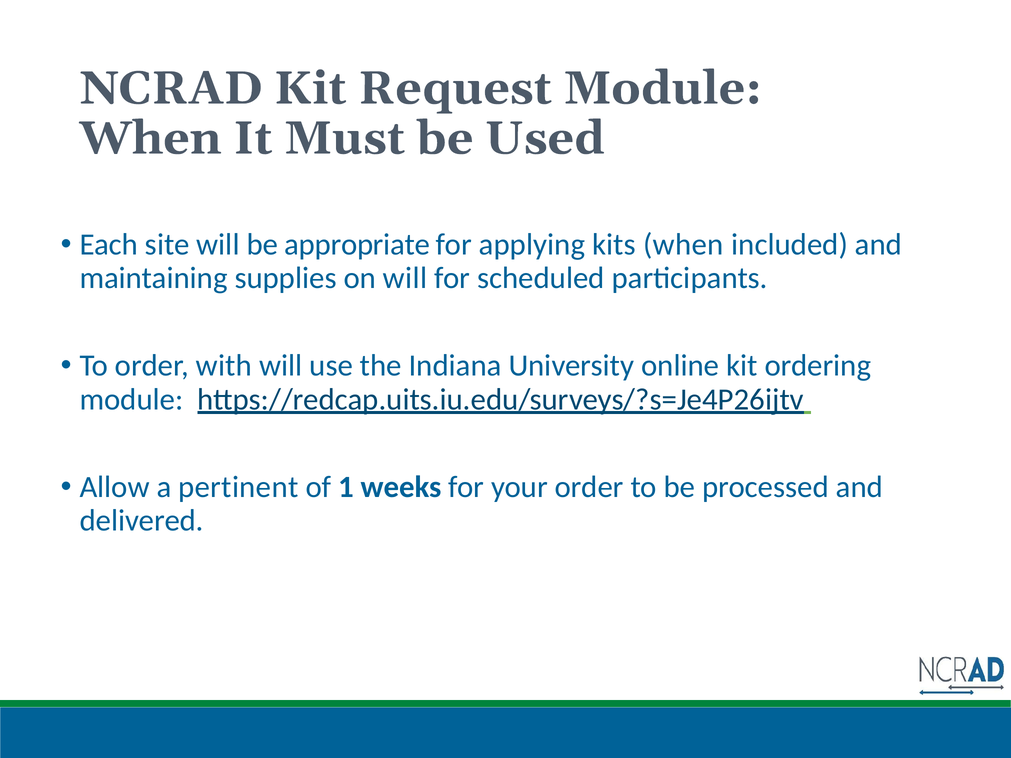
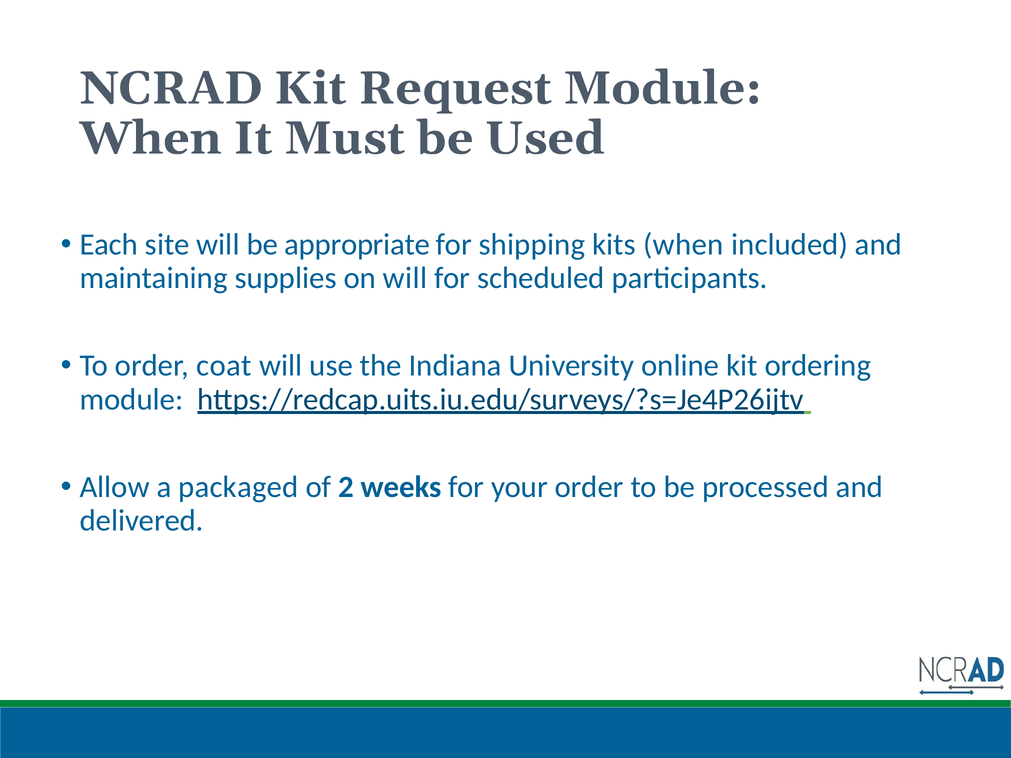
applying: applying -> shipping (532, 245)
with: with -> coat (224, 366)
pertinent: pertinent -> packaged (238, 487)
1: 1 -> 2 (346, 487)
